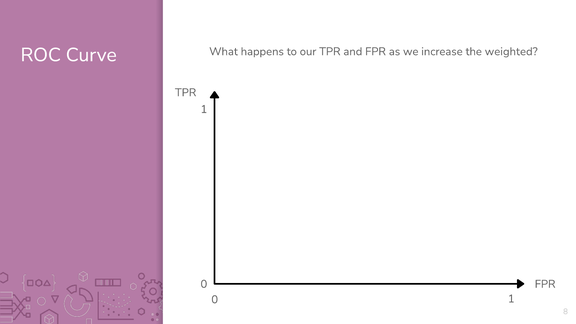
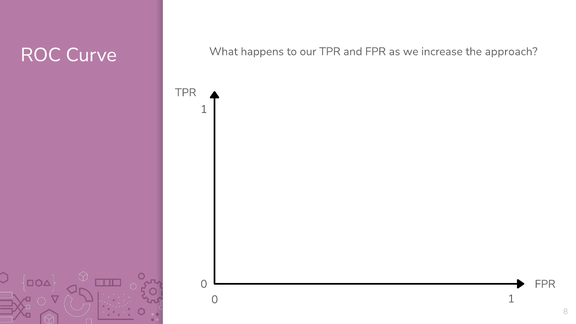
weighted: weighted -> approach (511, 52)
